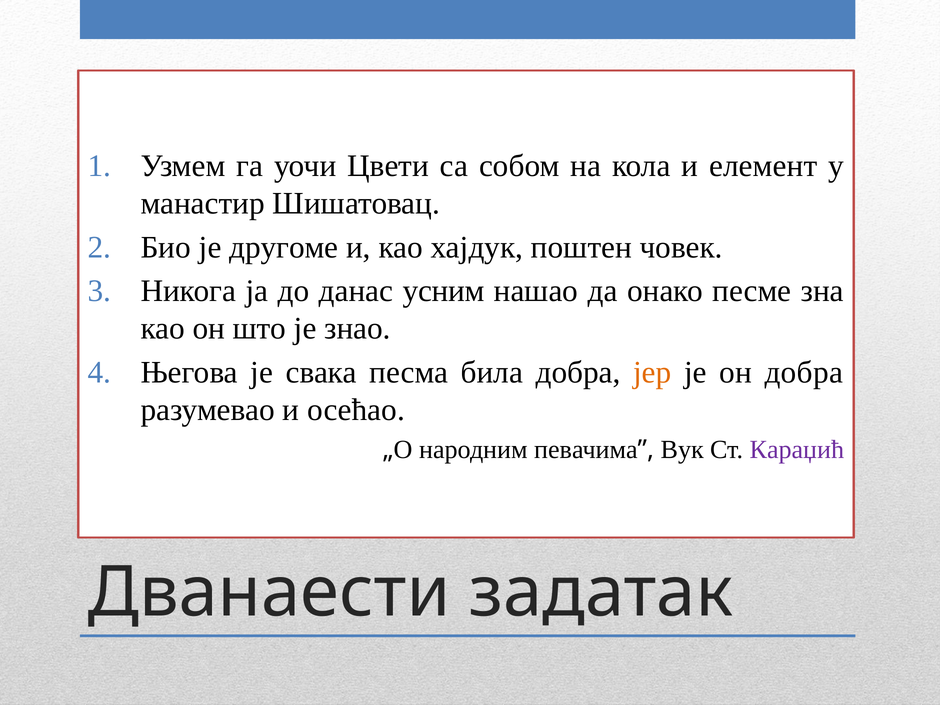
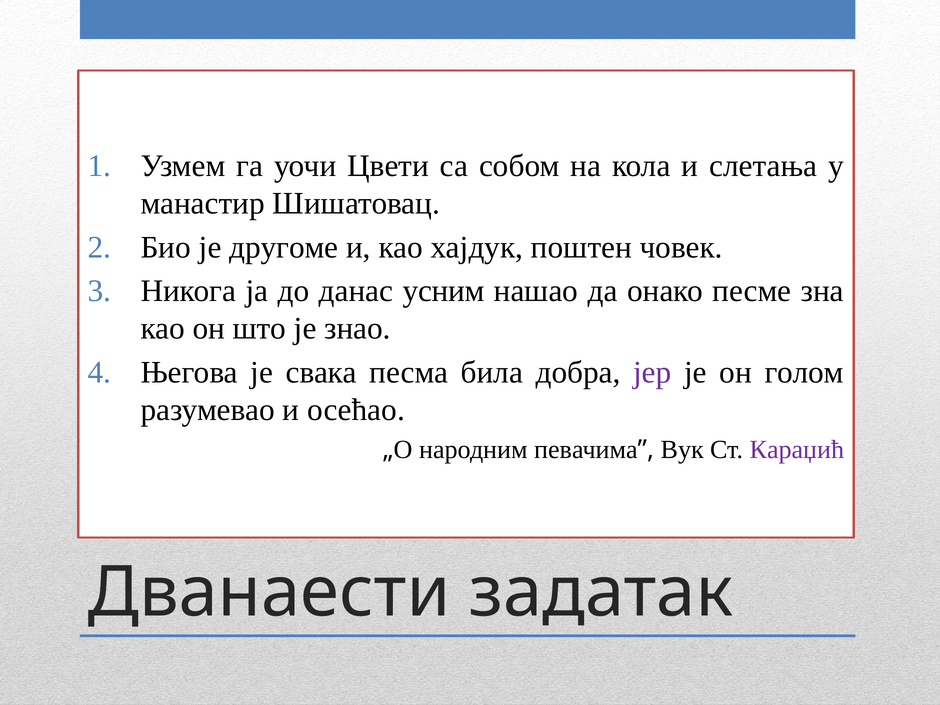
елемент: елемент -> слетања (763, 166)
јер colour: orange -> purple (652, 373)
он добра: добра -> голом (804, 373)
